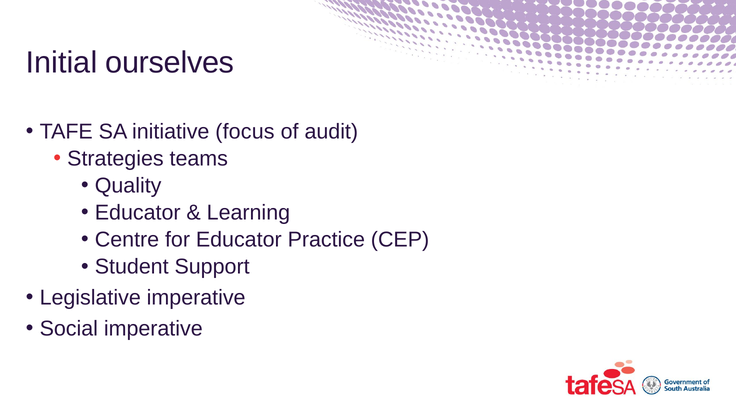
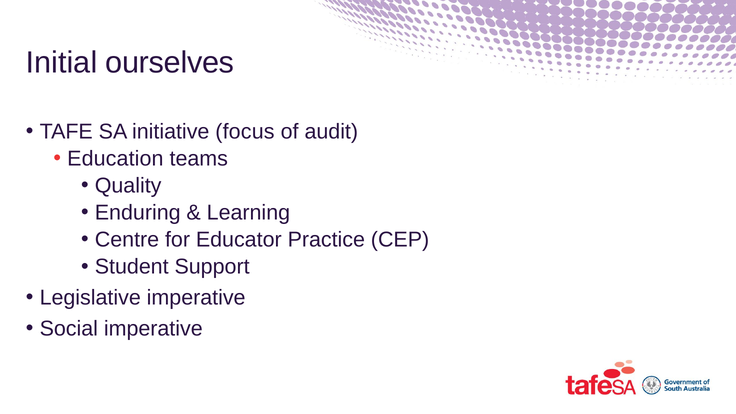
Strategies: Strategies -> Education (115, 159)
Educator: Educator -> Enduring (138, 213)
